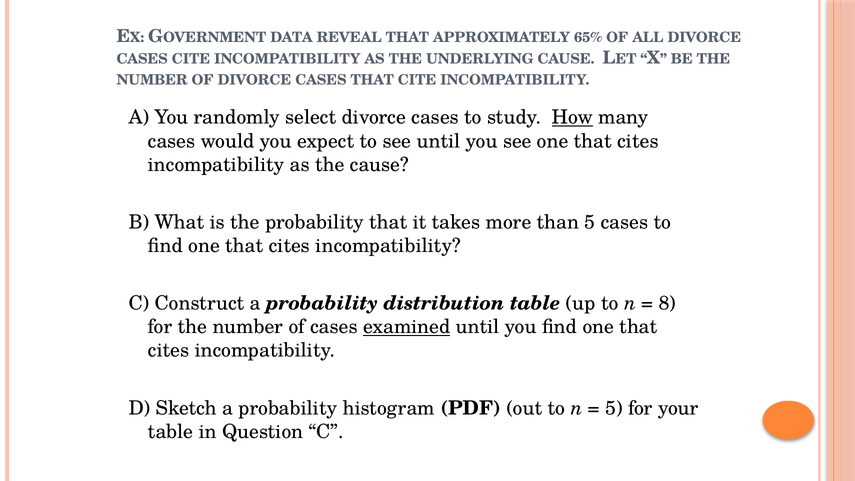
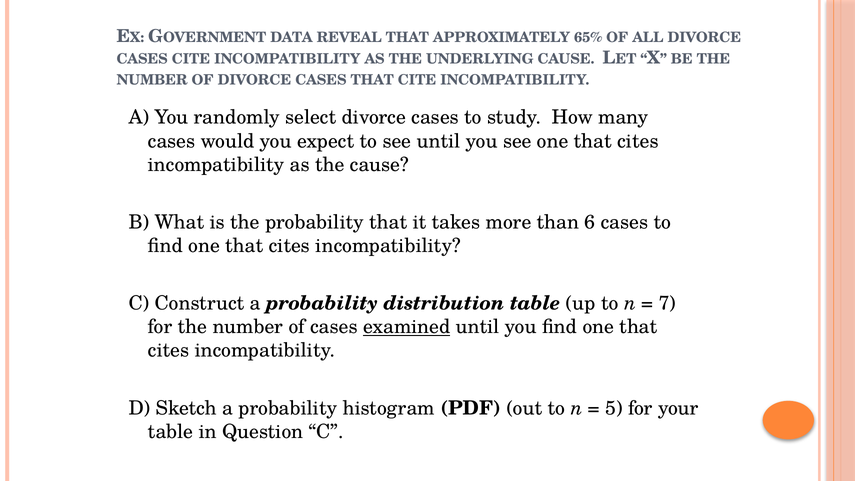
How underline: present -> none (572, 118)
than 5: 5 -> 6 (590, 222)
8: 8 -> 7 (667, 303)
